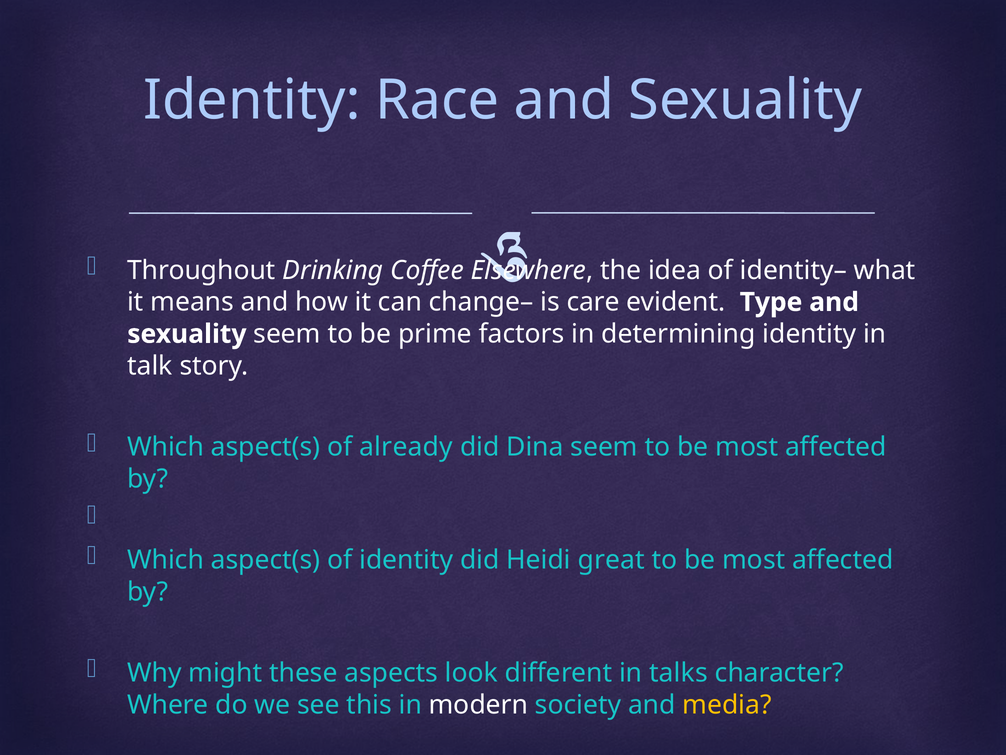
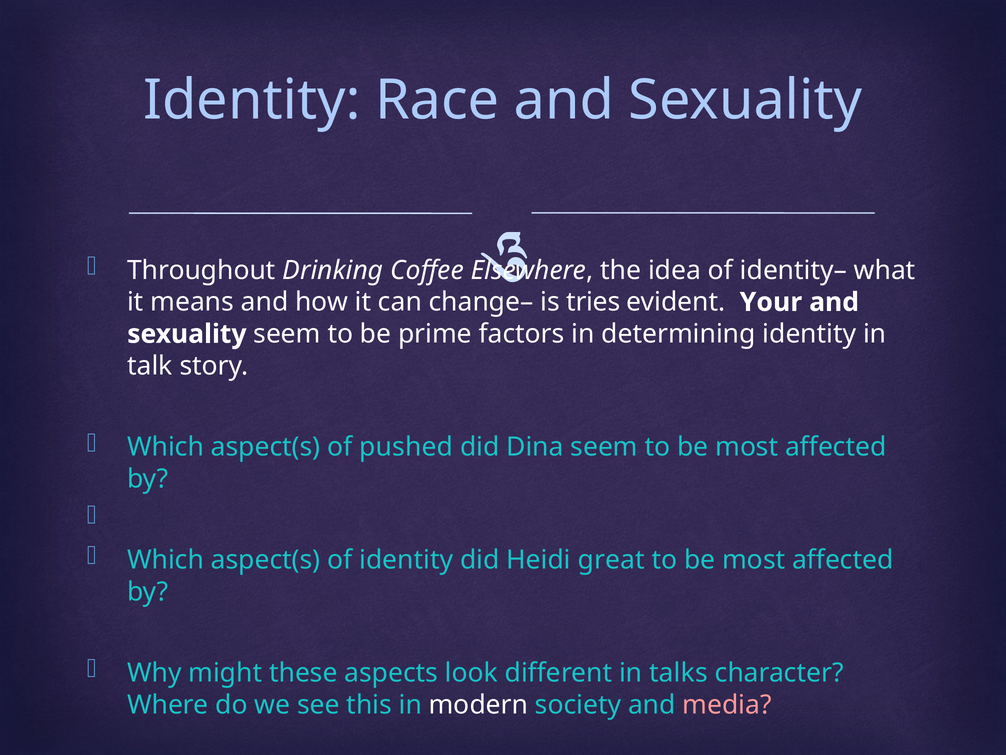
care: care -> tries (593, 302)
Type: Type -> Your (771, 302)
already: already -> pushed (406, 447)
media colour: yellow -> pink (727, 704)
